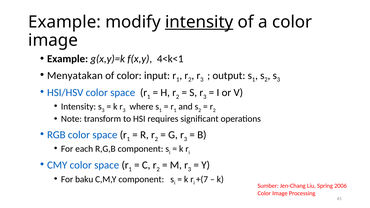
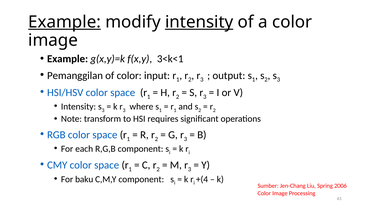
Example underline: none -> present (65, 22)
4<k<1: 4<k<1 -> 3<k<1 (170, 59)
Menyatakan: Menyatakan -> Pemanggilan (75, 75)
+(7: +(7 -> +(4 (202, 179)
